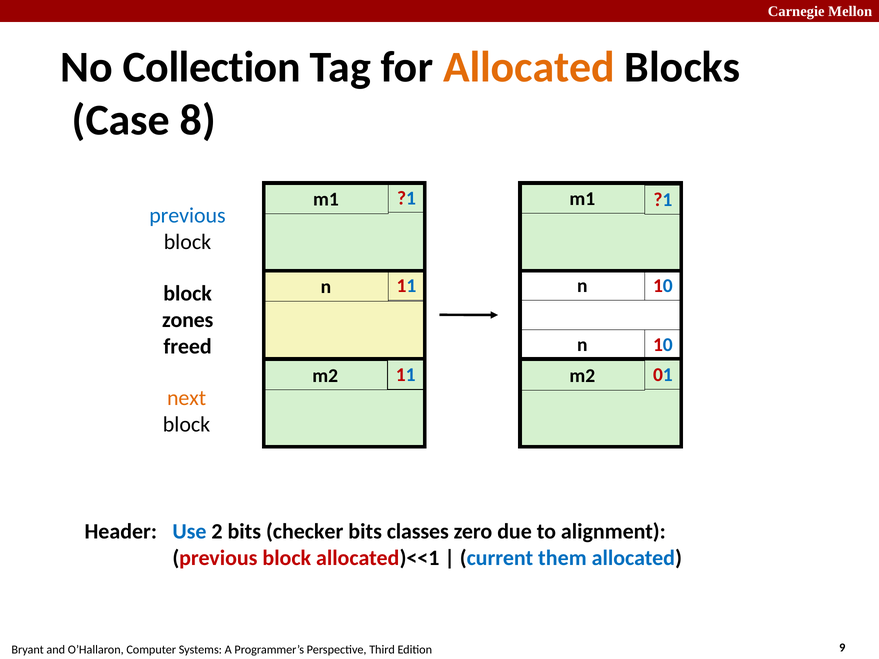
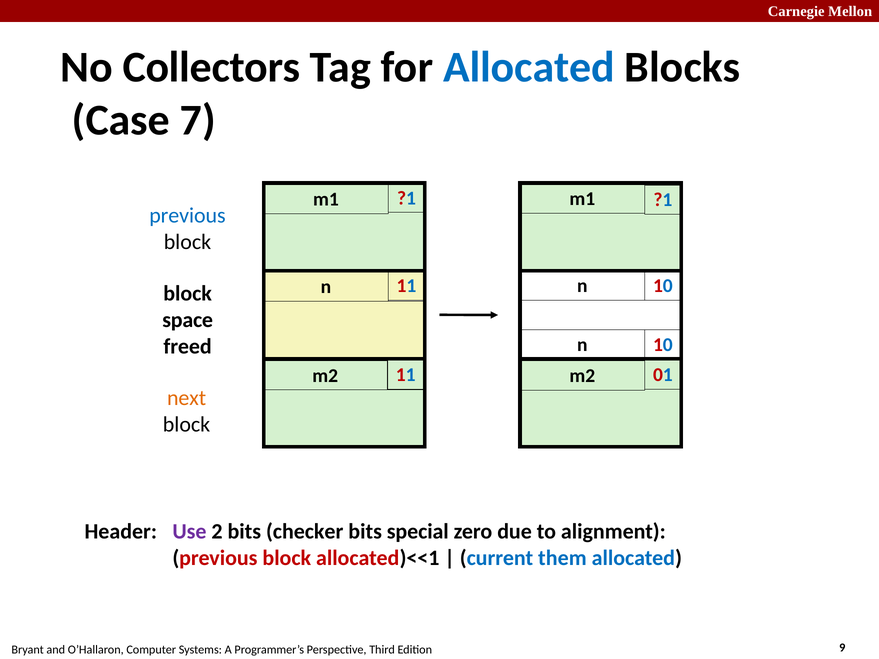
Collection: Collection -> Collectors (212, 67)
Allocated colour: orange -> blue (529, 67)
8: 8 -> 7 (198, 120)
zones: zones -> space (188, 320)
Use colour: blue -> purple (189, 532)
classes: classes -> special (418, 532)
